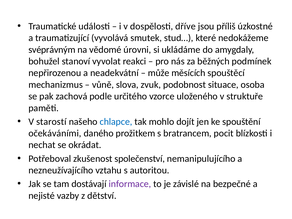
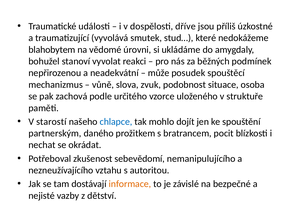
svéprávným: svéprávným -> blahobytem (52, 50)
měsících: měsících -> posudek (188, 73)
očekáváními: očekáváními -> partnerským (55, 133)
společenství: společenství -> sebevědomí (140, 159)
informace colour: purple -> orange (130, 184)
